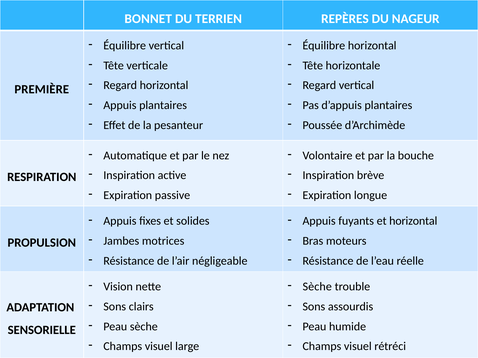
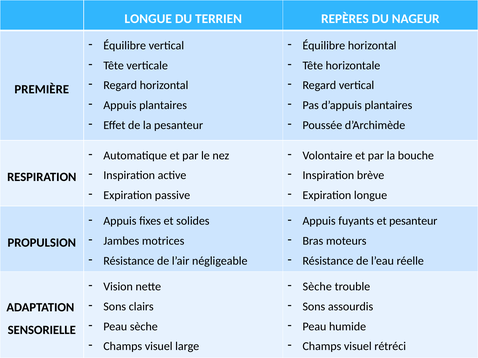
BONNET: BONNET -> LONGUE (148, 19)
et horizontal: horizontal -> pesanteur (413, 221)
